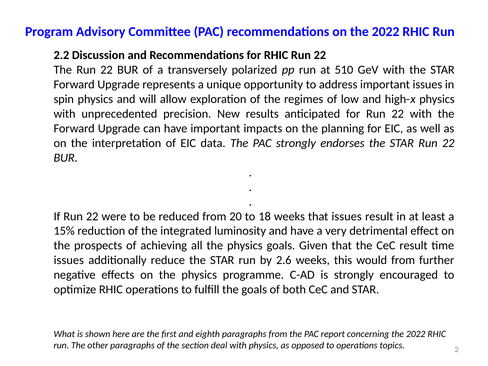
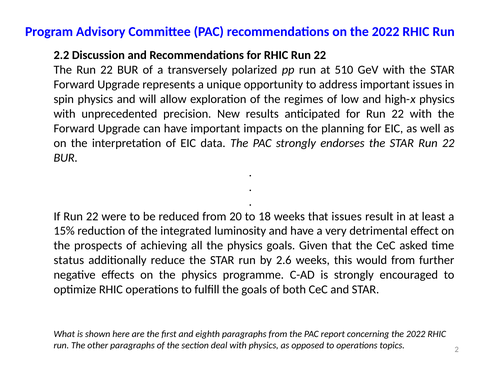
CeC result: result -> asked (414, 246)
issues: issues -> status (69, 260)
